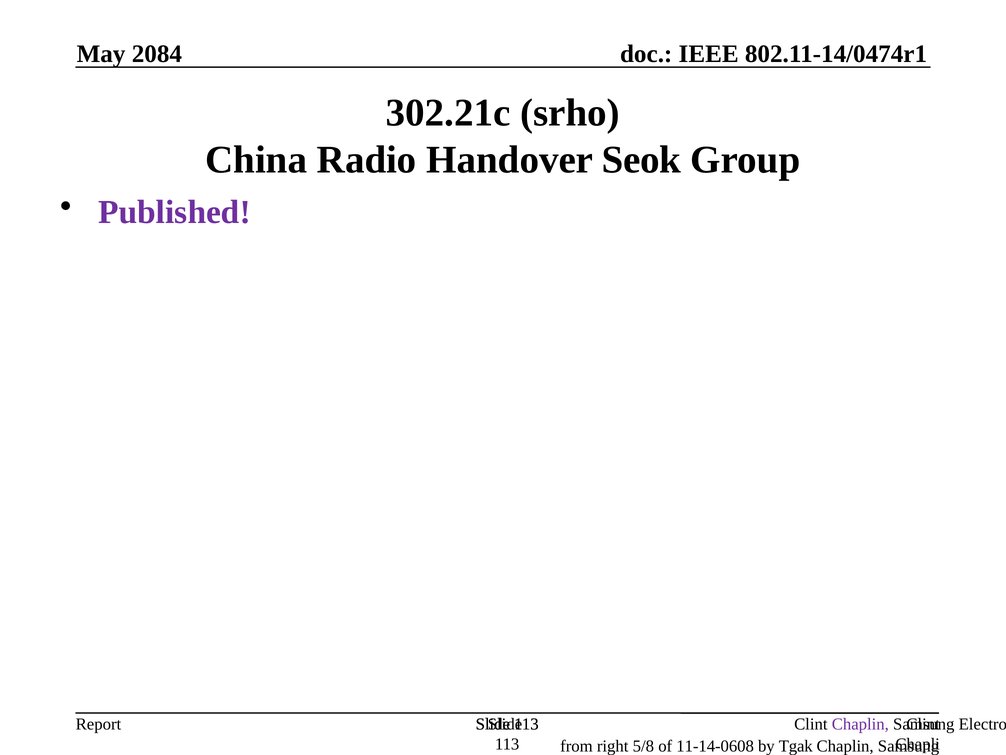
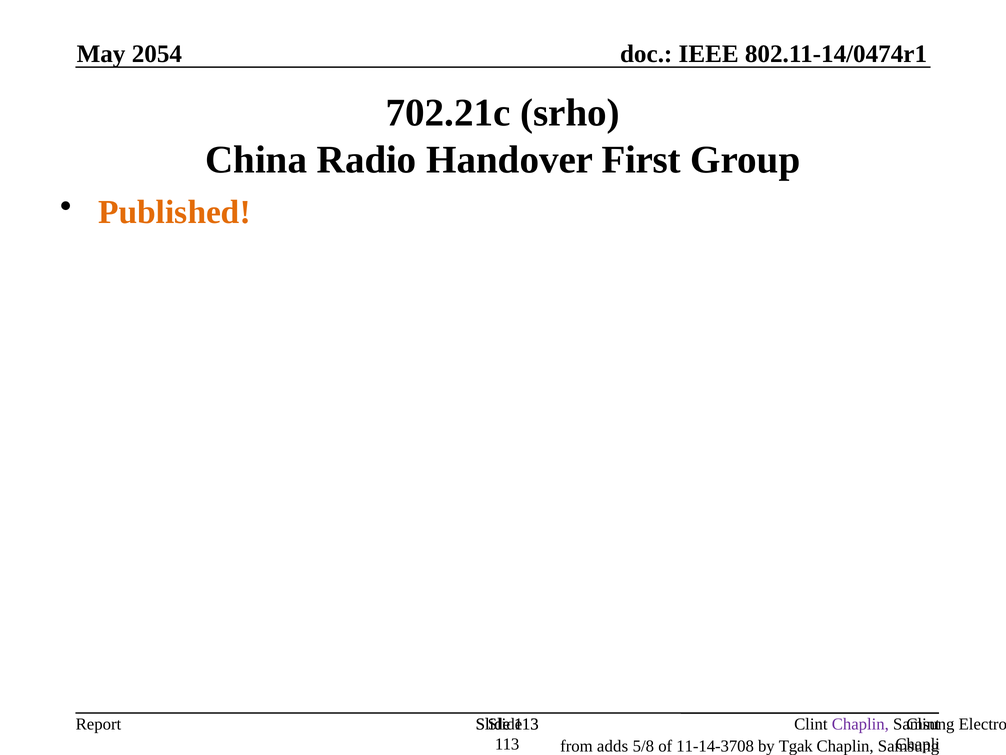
2084: 2084 -> 2054 (157, 54)
302.21c: 302.21c -> 702.21c (448, 113)
Seok: Seok -> First (641, 160)
Published colour: purple -> orange (174, 212)
right: right -> adds (613, 746)
11-14-0608: 11-14-0608 -> 11-14-3708 (715, 746)
